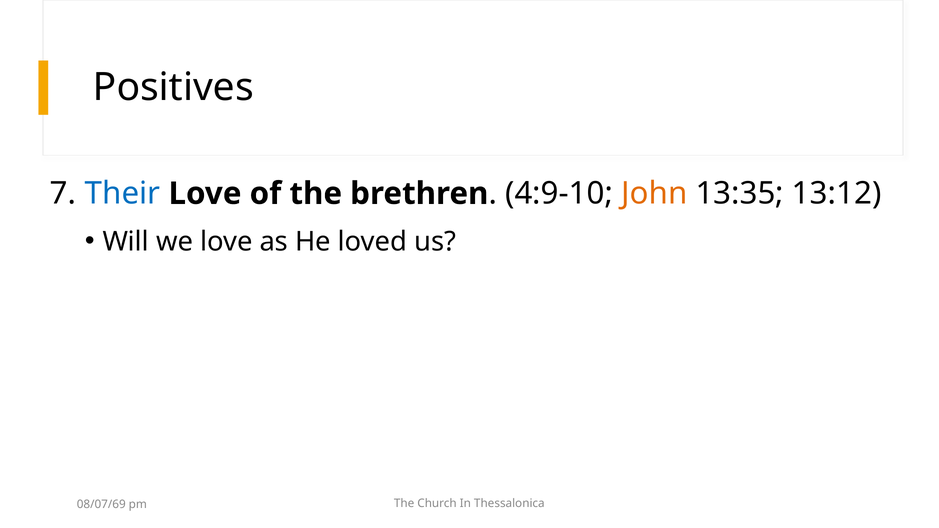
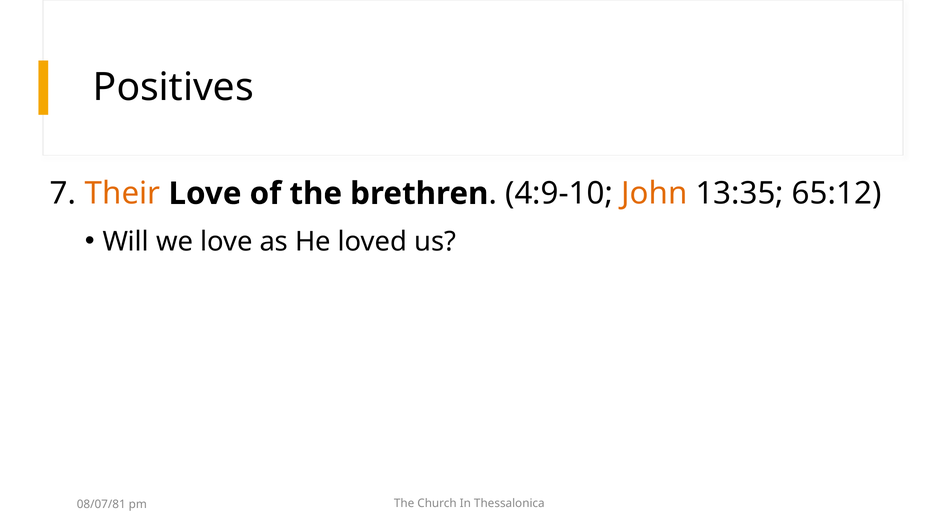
Their colour: blue -> orange (123, 194)
13:12: 13:12 -> 65:12 (837, 194)
08/07/69: 08/07/69 -> 08/07/81 (101, 504)
